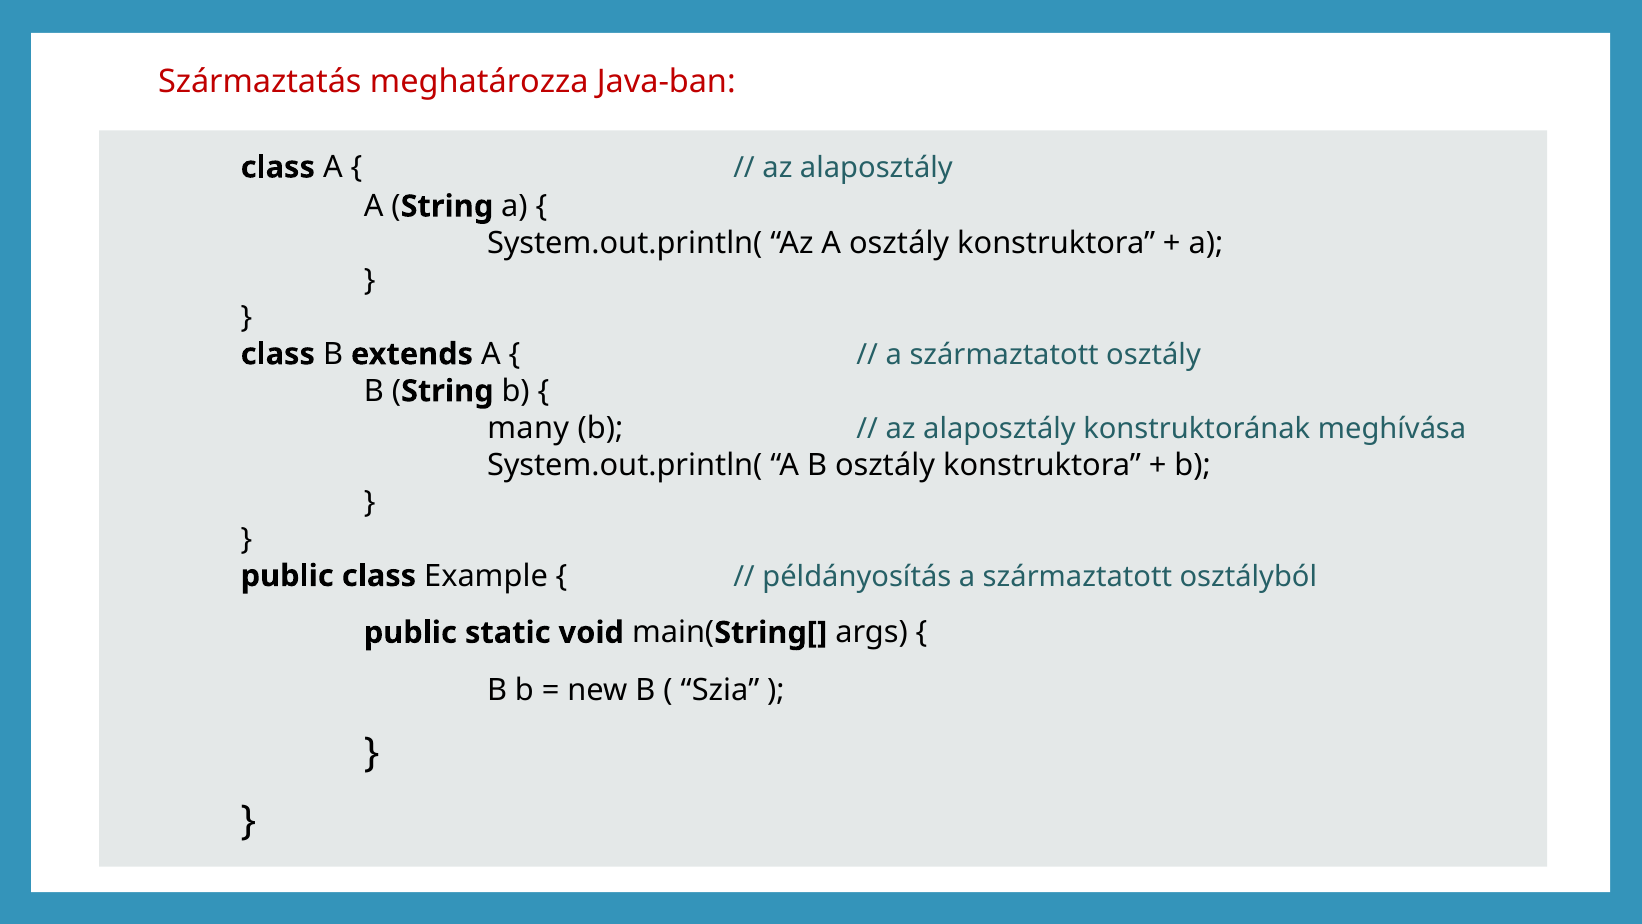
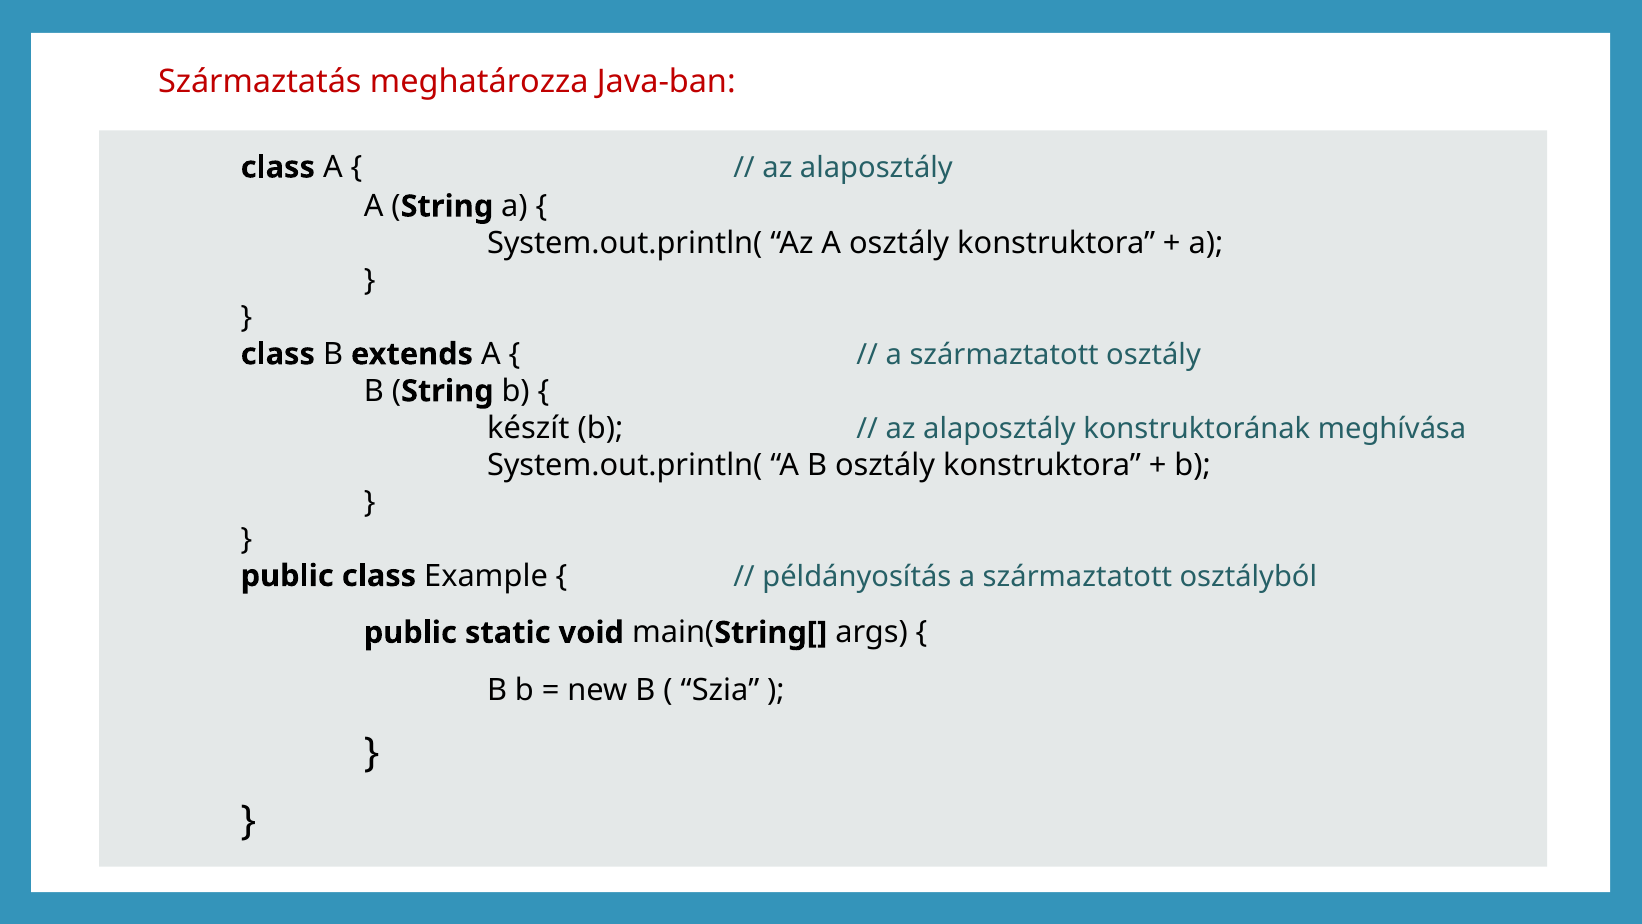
many: many -> készít (528, 428)
